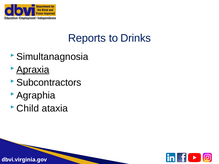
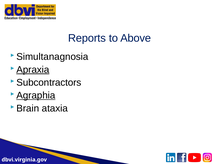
Drinks: Drinks -> Above (136, 38)
Agraphia underline: none -> present (36, 96)
Child: Child -> Brain (28, 108)
